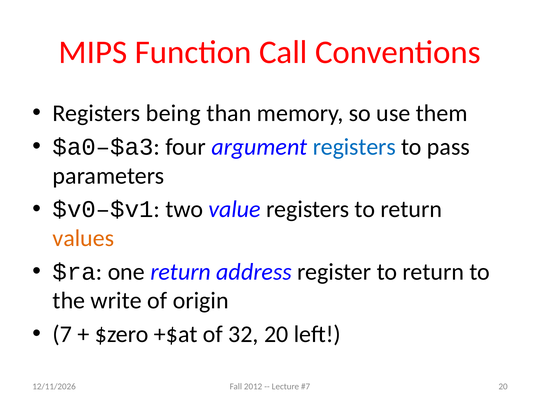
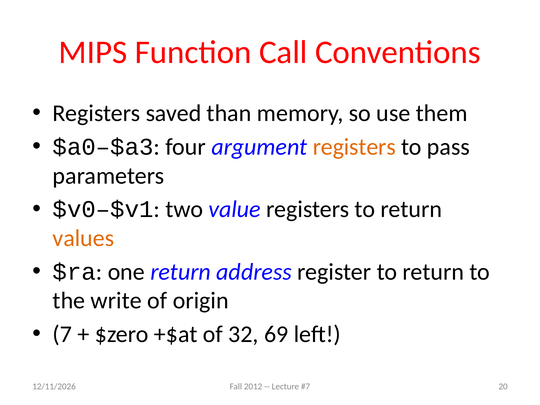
being: being -> saved (174, 113)
registers colour: blue -> orange (354, 147)
32 20: 20 -> 69 (276, 334)
